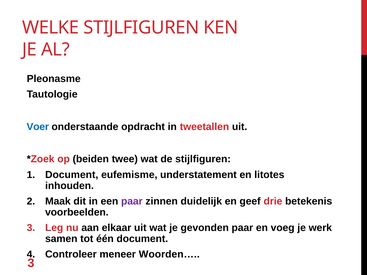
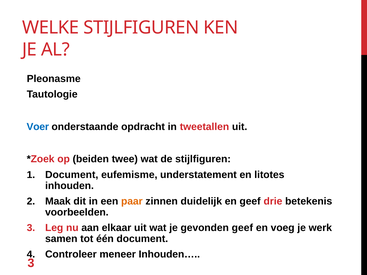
paar colour: purple -> orange (132, 201)
gevonden paar: paar -> geef (242, 228)
Woorden…: Woorden… -> Inhouden… (169, 255)
